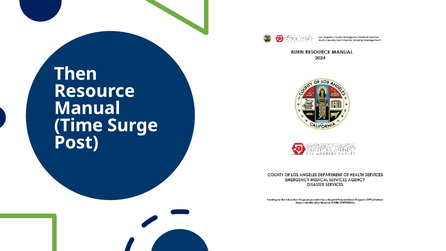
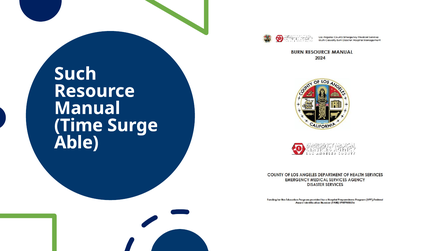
Then: Then -> Such (75, 74)
Post: Post -> Able (76, 143)
